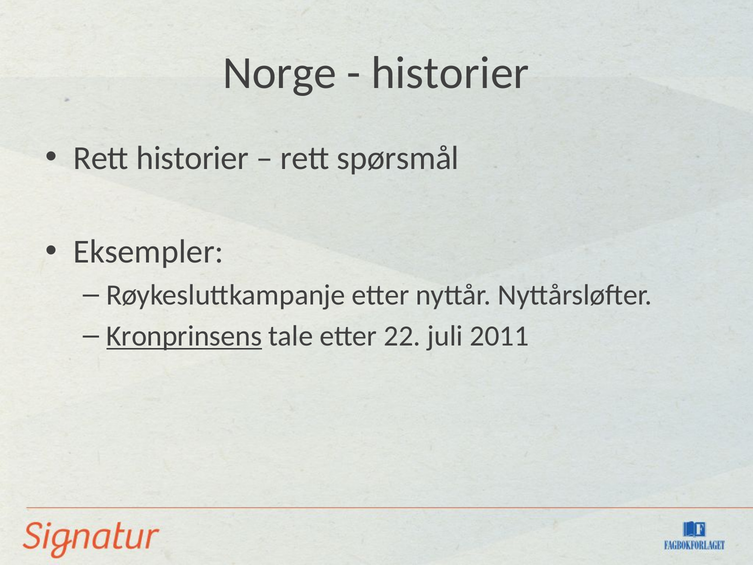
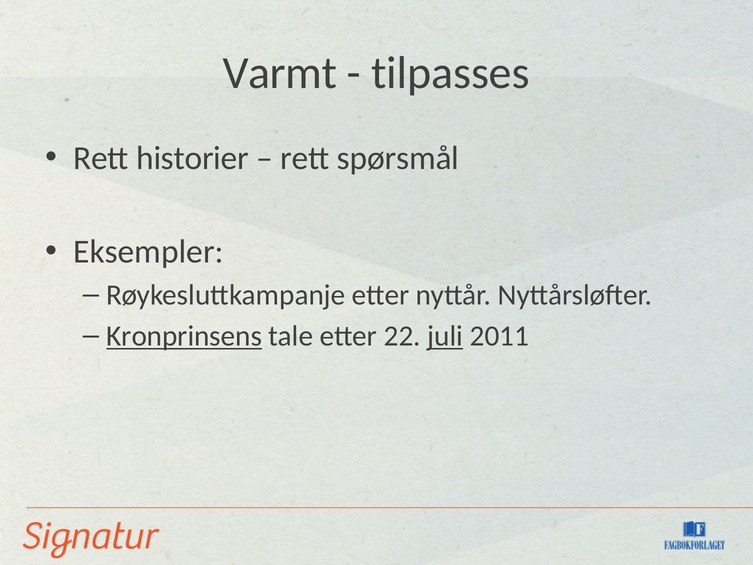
Norge: Norge -> Varmt (280, 73)
historier: historier -> tilpasses (450, 73)
juli underline: none -> present (445, 336)
